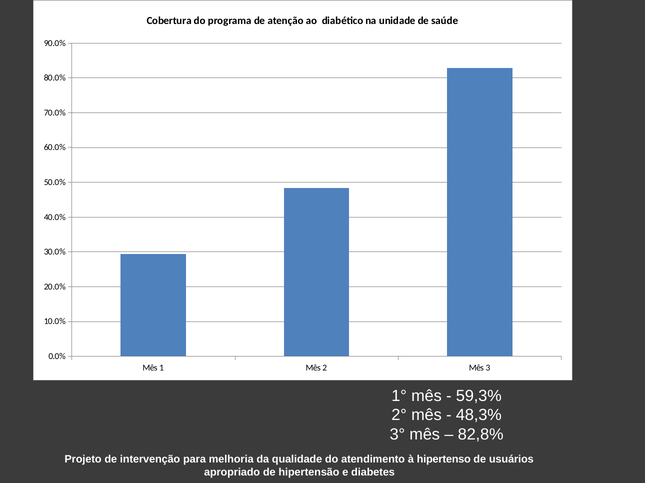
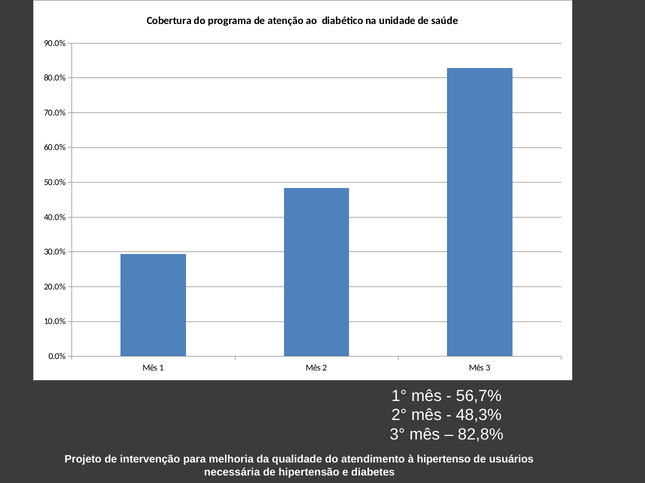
59,3%: 59,3% -> 56,7% (479, 396)
apropriado: apropriado -> necessária (232, 473)
